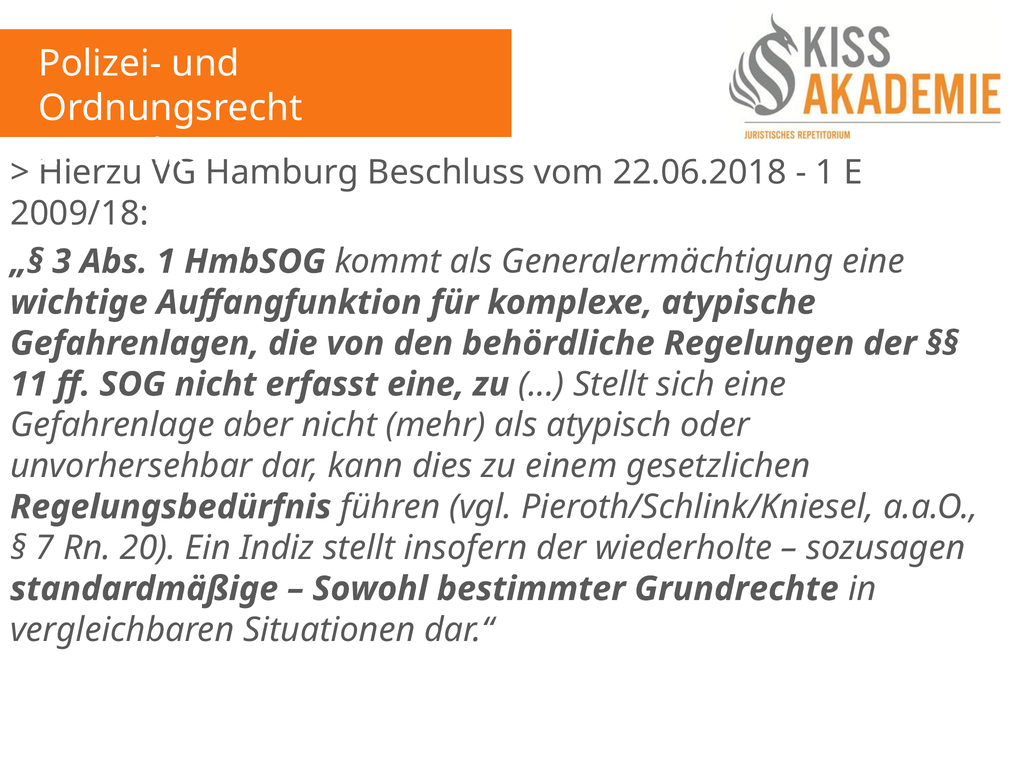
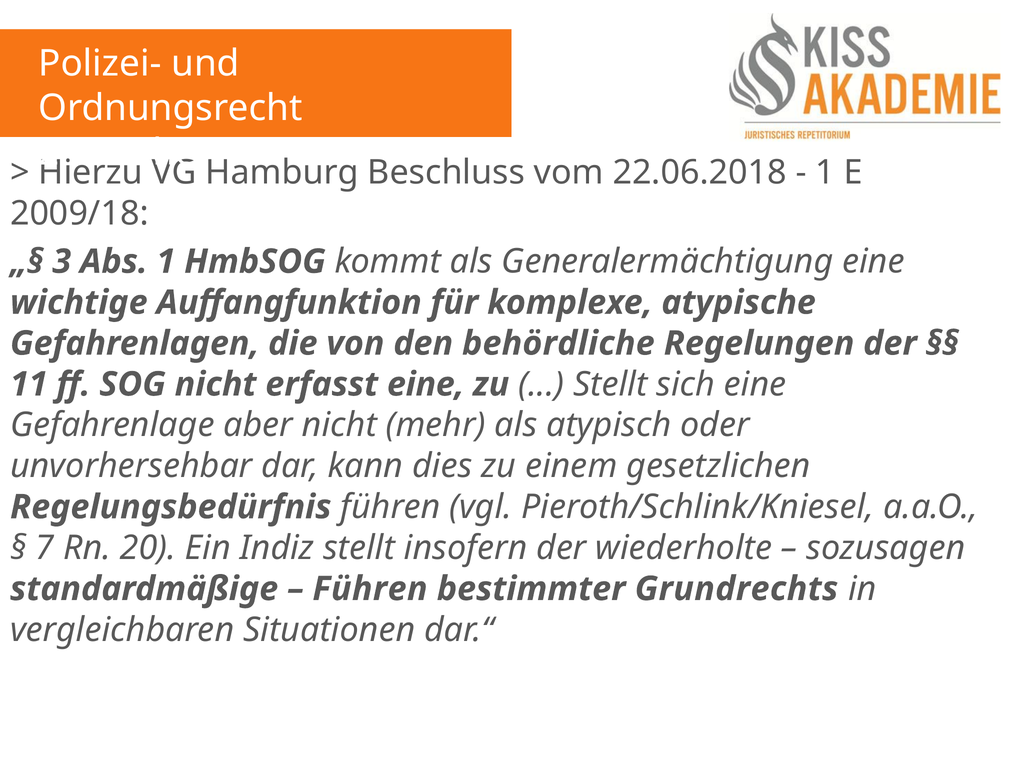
Sowohl: Sowohl -> Führen (370, 589)
Grundrechte: Grundrechte -> Grundrechts (736, 589)
